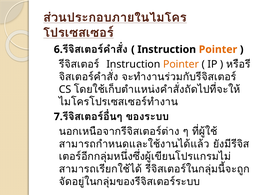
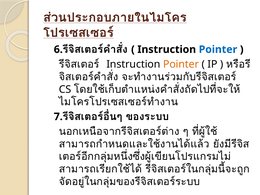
Pointer colour: orange -> blue (218, 49)
